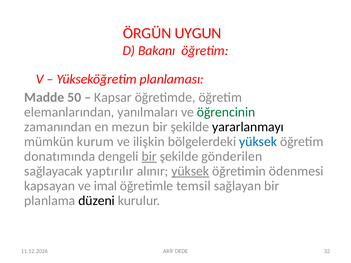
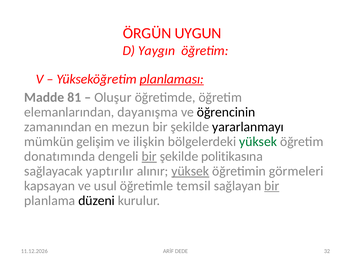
Bakanı: Bakanı -> Yaygın (157, 51)
planlaması underline: none -> present (172, 79)
50: 50 -> 81 (74, 98)
Kapsar: Kapsar -> Oluşur (113, 98)
yanılmaları: yanılmaları -> dayanışma (148, 112)
öğrencinin colour: green -> black (226, 112)
kurum: kurum -> gelişim (95, 142)
yüksek colour: blue -> green (258, 142)
gönderilen: gönderilen -> politikasına (232, 157)
ödenmesi: ödenmesi -> görmeleri (296, 171)
imal: imal -> usul (105, 186)
bir underline: none -> present (272, 186)
